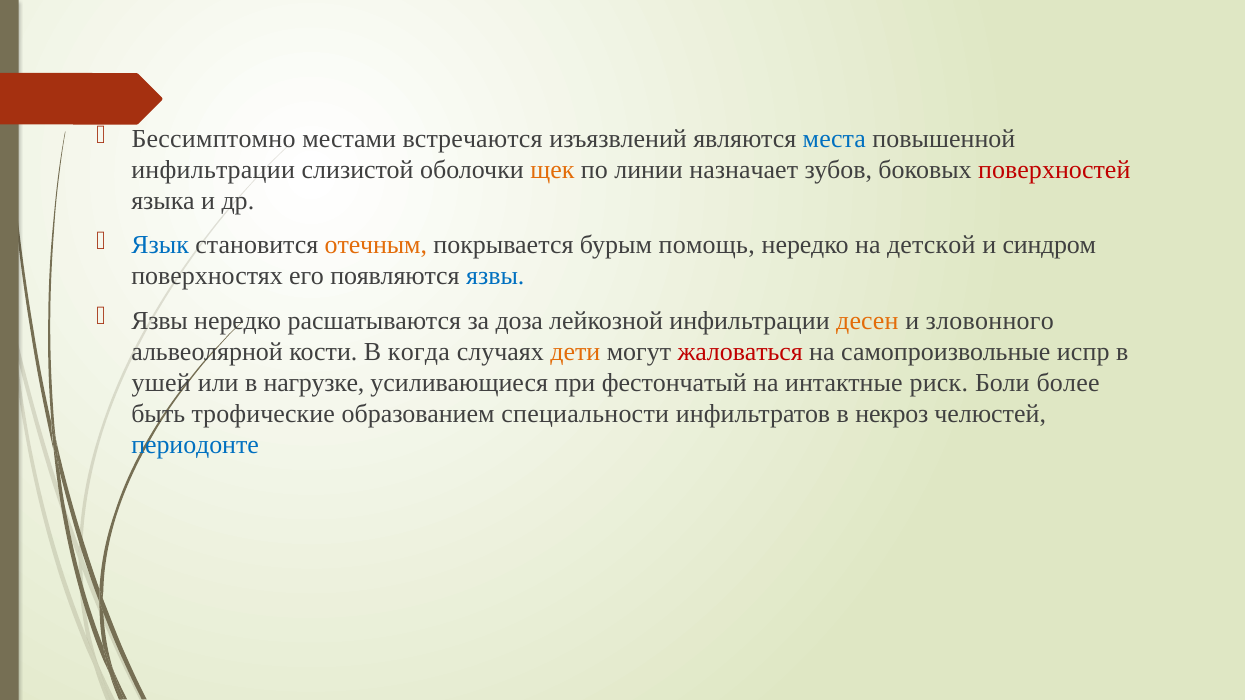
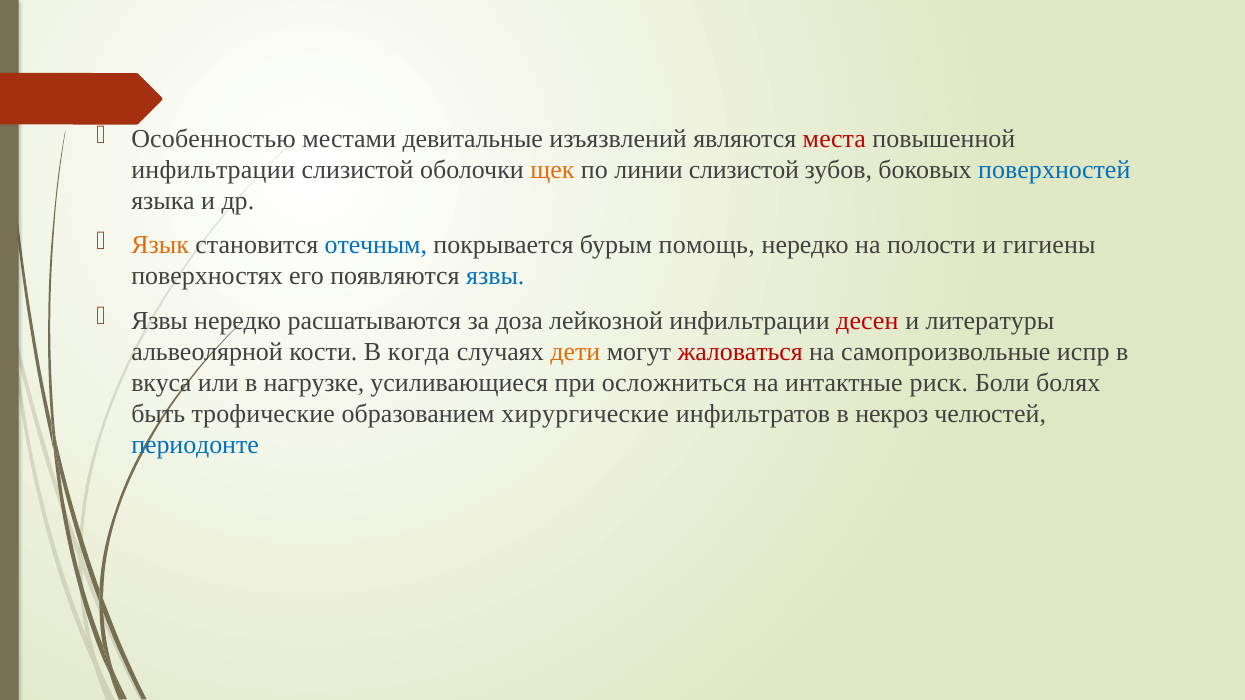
Бессимптомно: Бессимптомно -> Особенностью (214, 139)
встречаются: встречаются -> девитальные (473, 139)
места colour: blue -> red (834, 139)
линии назначает: назначает -> слизистой (744, 170)
поверхностей colour: red -> blue (1054, 170)
Язык colour: blue -> orange (160, 245)
отечным colour: orange -> blue (376, 245)
детской: детской -> полости (931, 245)
синдром: синдром -> гигиены (1049, 245)
десен colour: orange -> red (867, 321)
зловонного: зловонного -> литературы (990, 321)
ушей: ушей -> вкуса (161, 383)
фестончатый: фестончатый -> осложниться (674, 383)
более: более -> болях (1068, 383)
специальности: специальности -> хирургические (585, 414)
